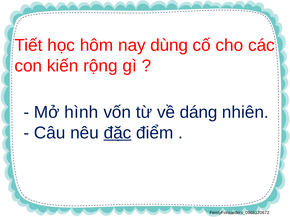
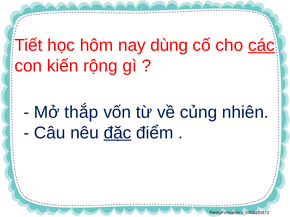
các underline: none -> present (261, 45)
hình: hình -> thắp (81, 112)
dáng: dáng -> củng (199, 112)
